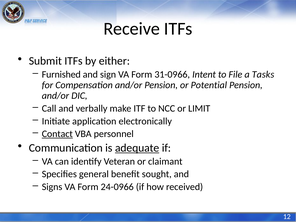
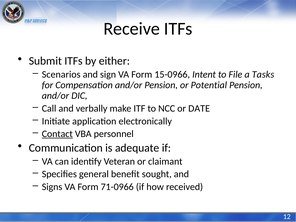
Furnished: Furnished -> Scenarios (61, 74)
31-0966: 31-0966 -> 15-0966 (172, 74)
LIMIT: LIMIT -> DATE (199, 108)
adequate underline: present -> none (137, 148)
24-0966: 24-0966 -> 71-0966 (117, 187)
